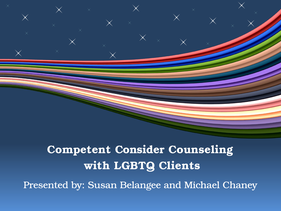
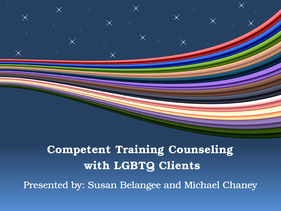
Consider: Consider -> Training (140, 150)
